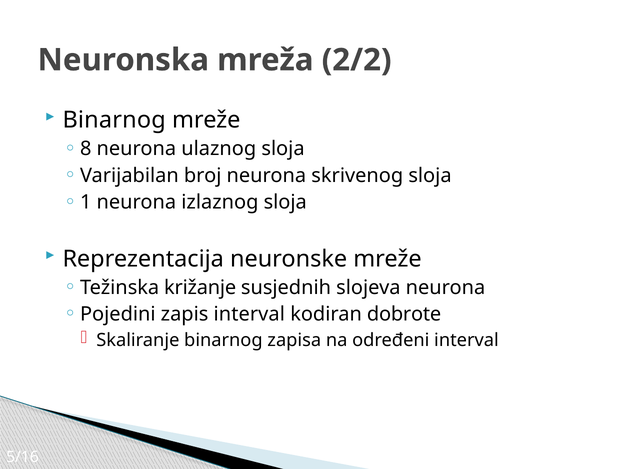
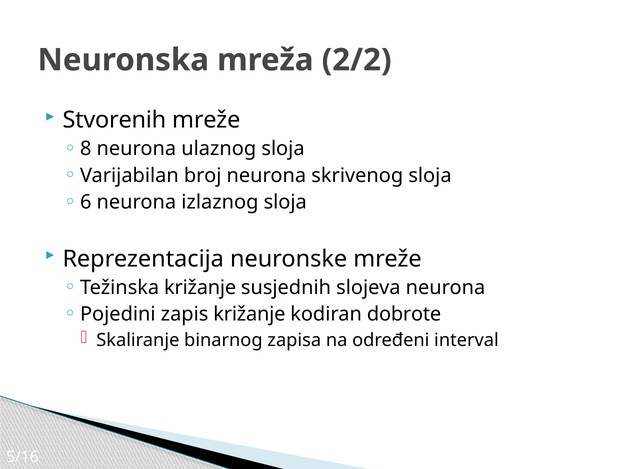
Binarnog: Binarnog -> Stvorenih (114, 120)
1: 1 -> 6 (86, 202)
zapis interval: interval -> križanje (249, 315)
